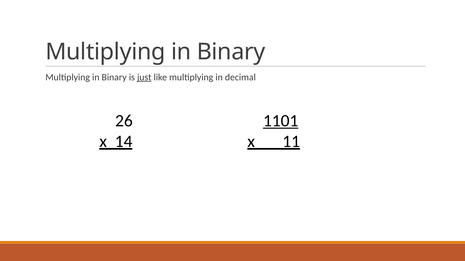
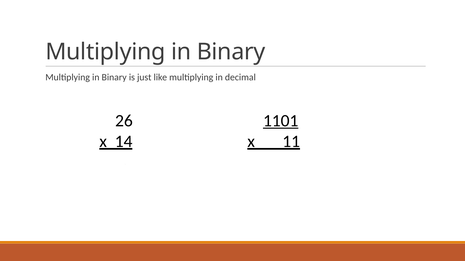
just underline: present -> none (144, 77)
